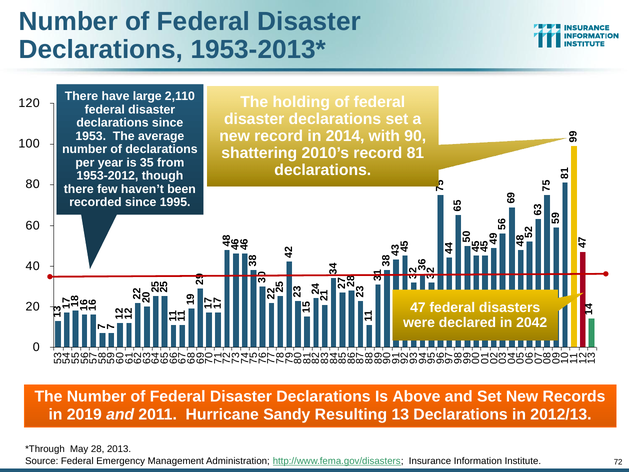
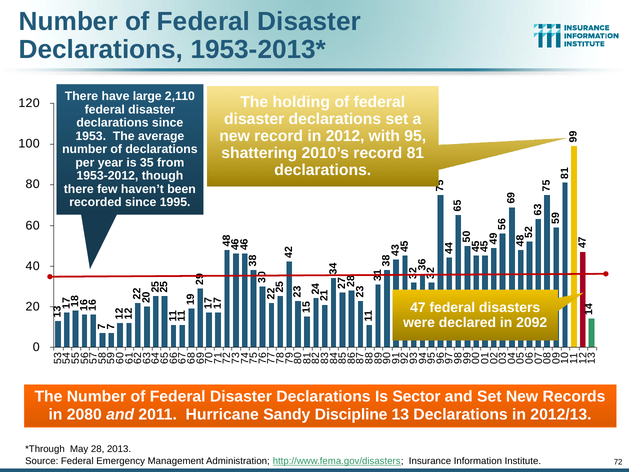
2014: 2014 -> 2012 (345, 136)
90: 90 -> 95 (415, 136)
2042: 2042 -> 2092 (532, 322)
Above: Above -> Sector (416, 396)
2019: 2019 -> 2080 (84, 414)
Resulting: Resulting -> Discipline (351, 414)
